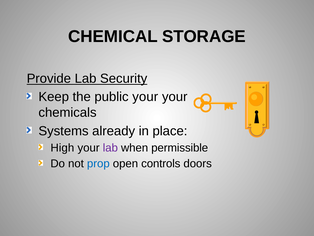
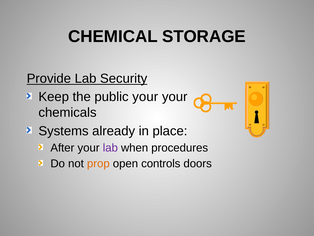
High: High -> After (62, 147)
permissible: permissible -> procedures (180, 147)
prop colour: blue -> orange (98, 163)
